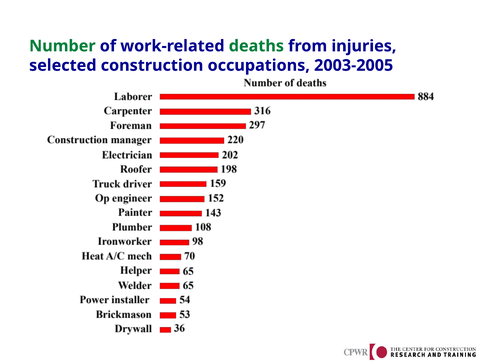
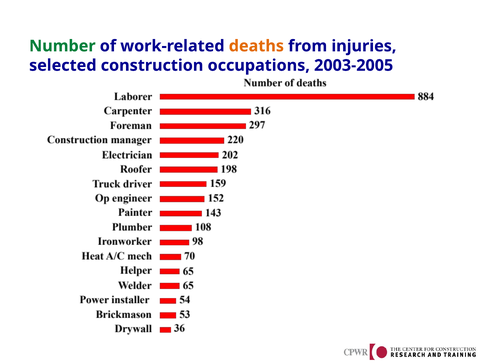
deaths colour: green -> orange (256, 46)
